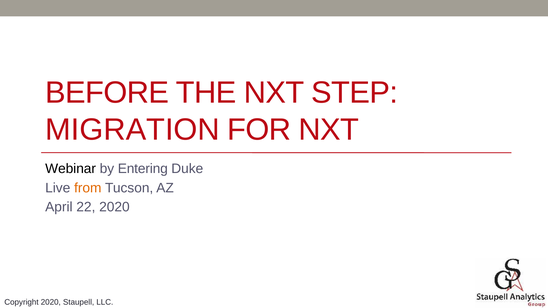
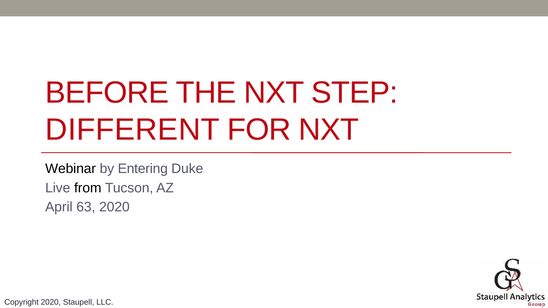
MIGRATION: MIGRATION -> DIFFERENT (132, 130)
from colour: orange -> black (88, 188)
22: 22 -> 63 (86, 207)
